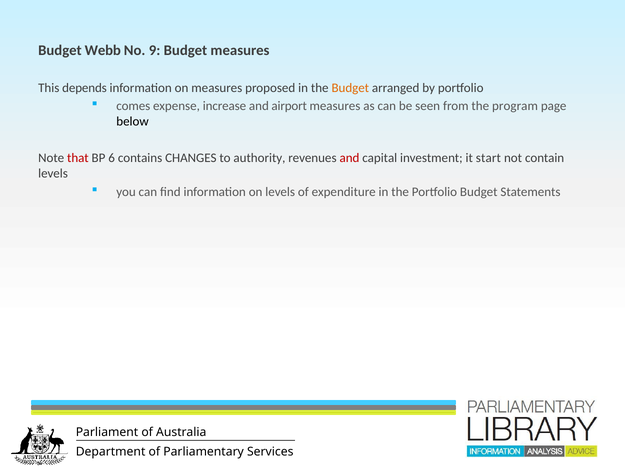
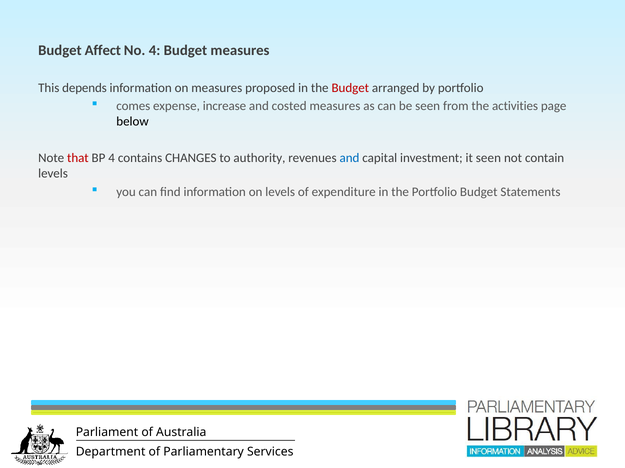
Webb: Webb -> Affect (103, 51)
No 9: 9 -> 4 (155, 51)
Budget colour: orange -> red (350, 88)
airport: airport -> costed (289, 106)
program: program -> activities (515, 106)
BP 6: 6 -> 4 (112, 158)
and colour: red -> blue (349, 158)
it start: start -> seen (488, 158)
